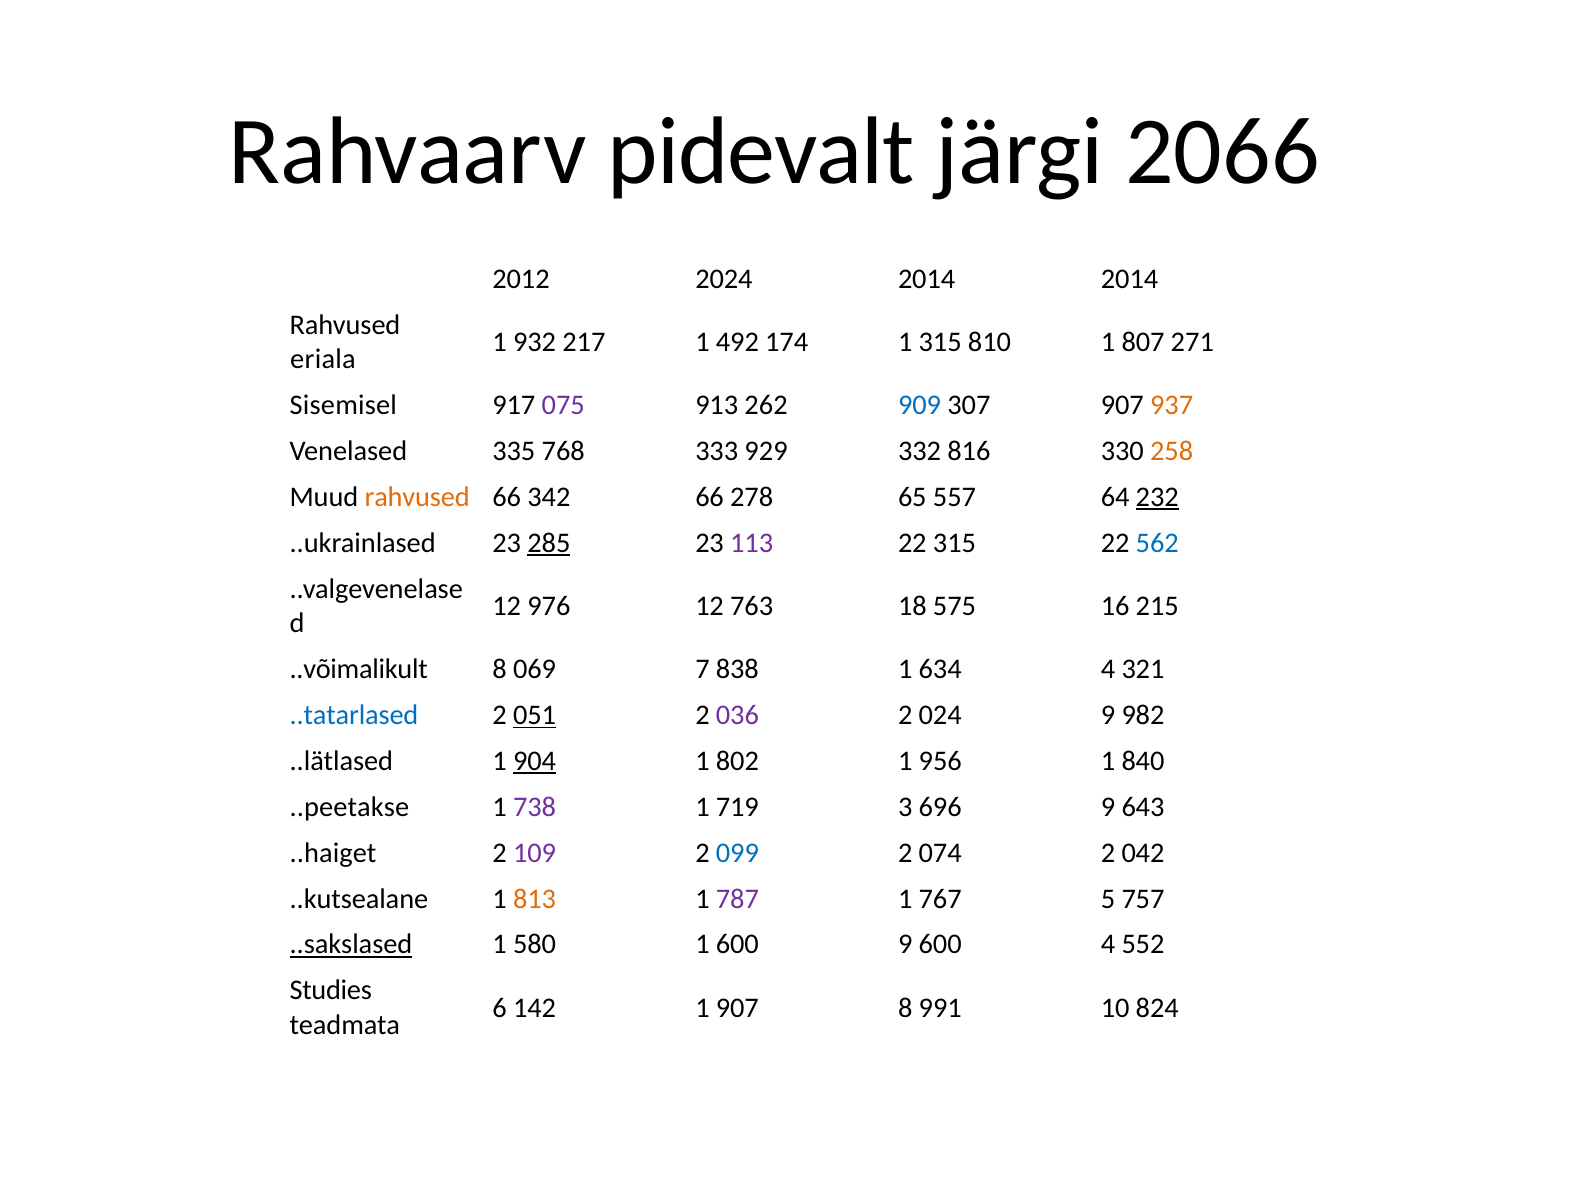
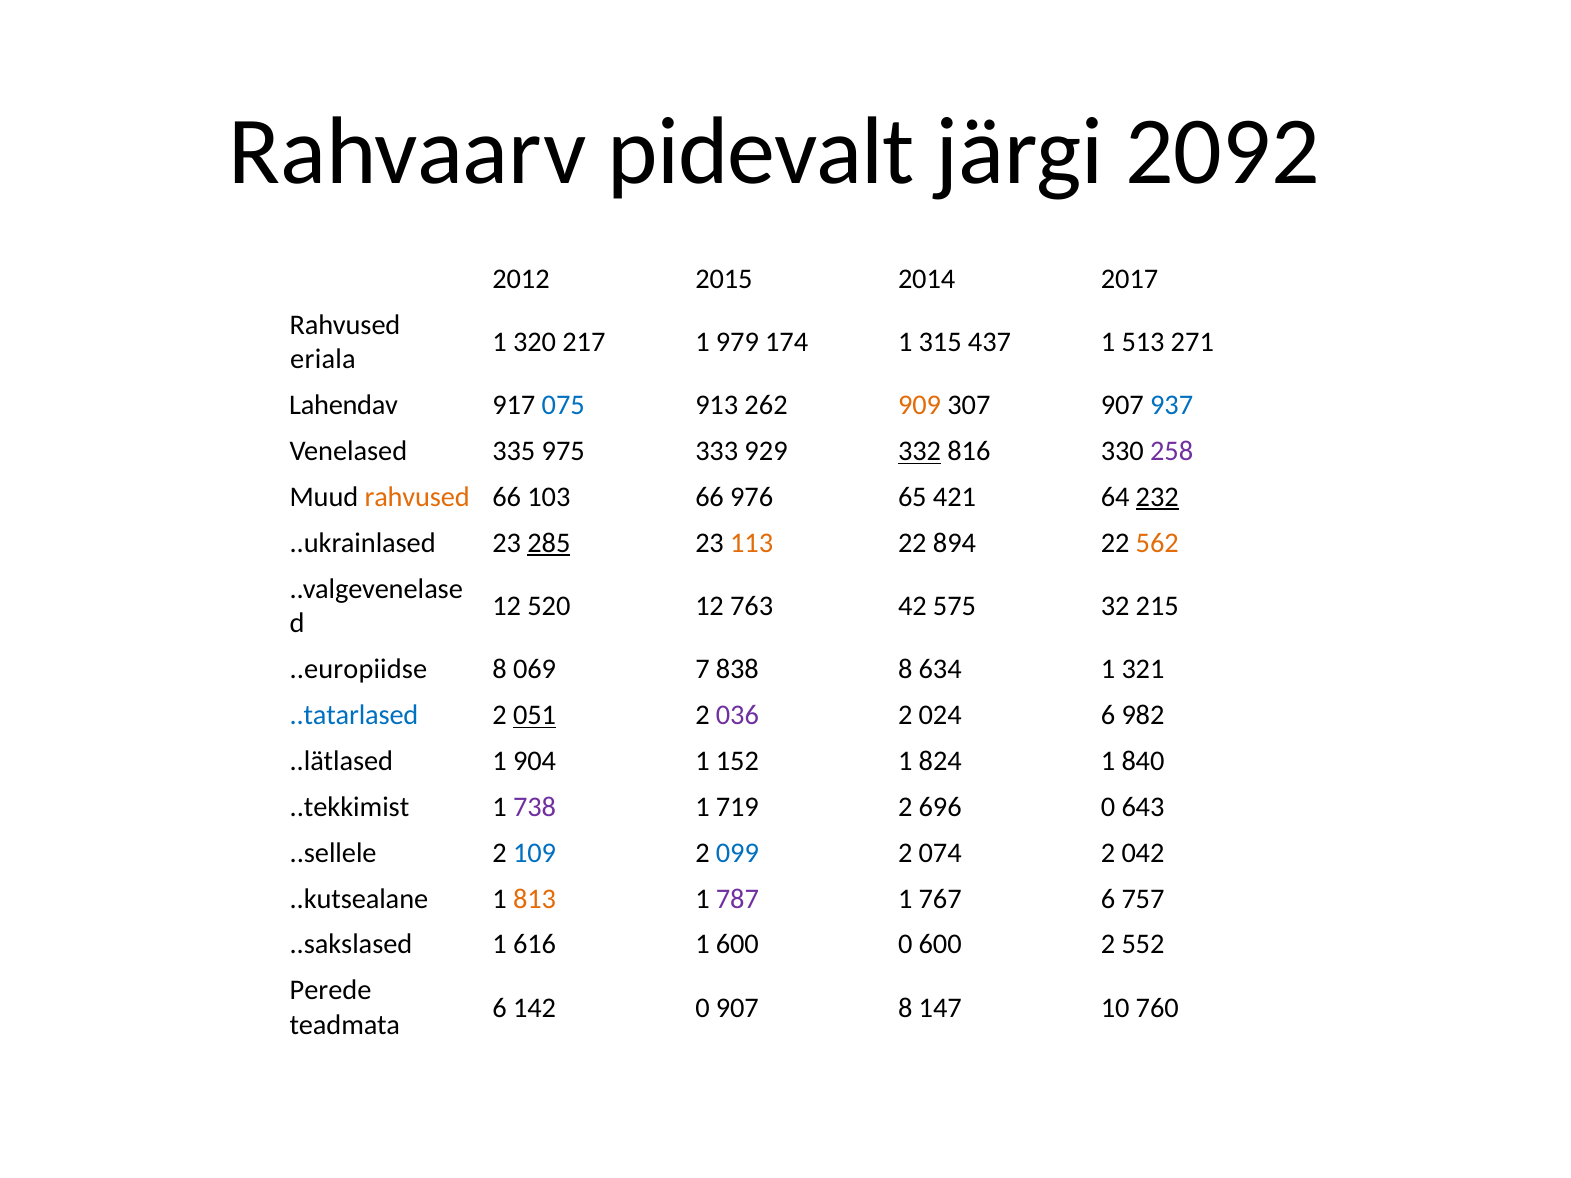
2066: 2066 -> 2092 (1222, 152)
2024: 2024 -> 2015 (724, 279)
2014 2014: 2014 -> 2017 (1130, 279)
932: 932 -> 320 (535, 342)
492: 492 -> 979 (737, 342)
810: 810 -> 437 (989, 342)
807: 807 -> 513 (1143, 342)
Sisemisel: Sisemisel -> Lahendav (344, 405)
075 colour: purple -> blue (563, 405)
909 colour: blue -> orange (920, 405)
937 colour: orange -> blue (1172, 405)
768: 768 -> 975 (563, 451)
332 underline: none -> present (920, 451)
258 colour: orange -> purple (1172, 451)
342: 342 -> 103 (549, 497)
278: 278 -> 976 (752, 497)
557: 557 -> 421 (954, 497)
113 colour: purple -> orange (752, 543)
22 315: 315 -> 894 (954, 543)
562 colour: blue -> orange (1157, 543)
976: 976 -> 520 (549, 606)
18: 18 -> 42 (912, 606)
16: 16 -> 32 (1115, 606)
..võimalikult: ..võimalikult -> ..europiidse (358, 669)
838 1: 1 -> 8 (905, 669)
634 4: 4 -> 1 (1108, 669)
024 9: 9 -> 6 (1108, 715)
904 underline: present -> none (535, 761)
802: 802 -> 152 (737, 761)
956: 956 -> 824 (940, 761)
..peetakse: ..peetakse -> ..tekkimist (349, 807)
719 3: 3 -> 2 (905, 807)
696 9: 9 -> 0 (1108, 807)
..haiget: ..haiget -> ..sellele (333, 853)
109 colour: purple -> blue (535, 853)
767 5: 5 -> 6 (1108, 899)
..sakslased underline: present -> none (351, 945)
580: 580 -> 616 (535, 945)
600 9: 9 -> 0 (905, 945)
600 4: 4 -> 2 (1108, 945)
Studies: Studies -> Perede (331, 991)
142 1: 1 -> 0 (702, 1008)
991: 991 -> 147 (940, 1008)
824: 824 -> 760 (1157, 1008)
